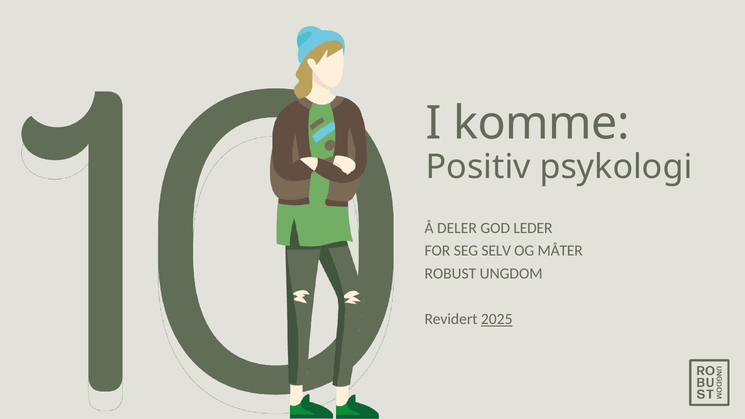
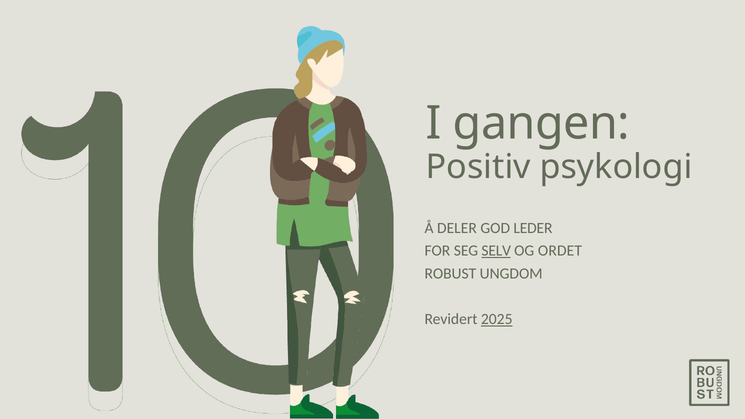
komme: komme -> gangen (541, 124)
SELV underline: none -> present (496, 251)
MÅTER: MÅTER -> ORDET (560, 251)
